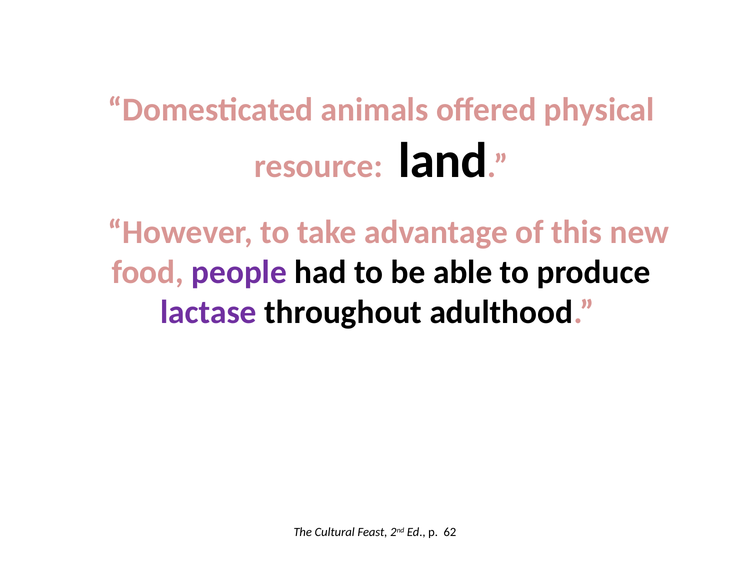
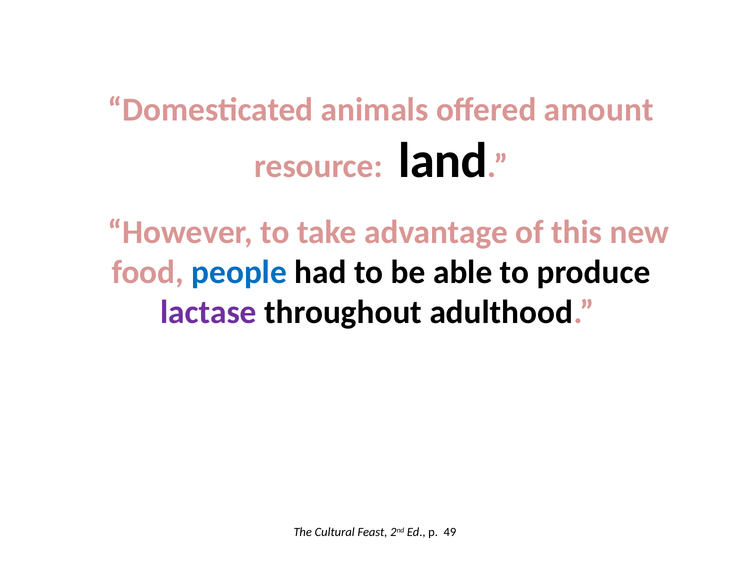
physical: physical -> amount (599, 109)
people colour: purple -> blue (239, 272)
62: 62 -> 49 (450, 532)
